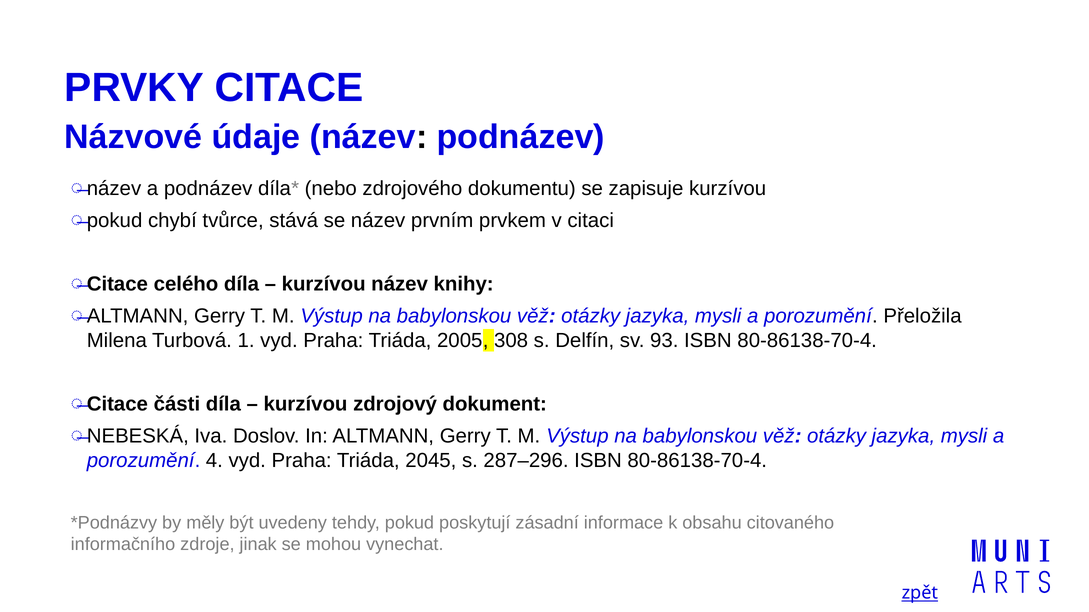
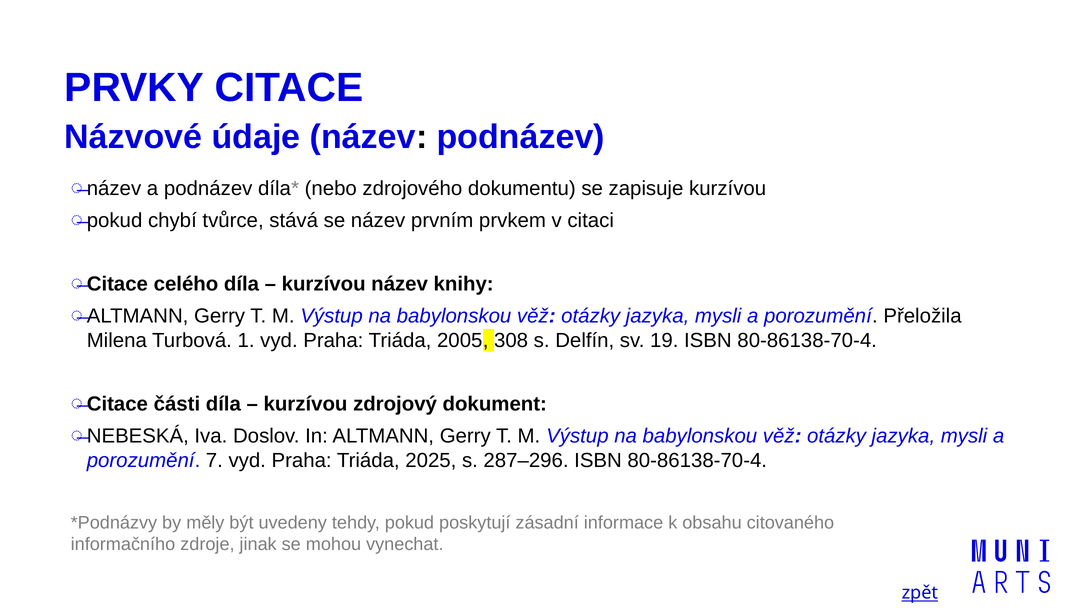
93: 93 -> 19 (664, 341)
4: 4 -> 7 (214, 461)
2045: 2045 -> 2025 (431, 461)
